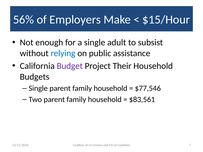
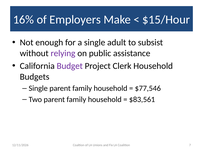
56%: 56% -> 16% (23, 20)
relying colour: blue -> purple (63, 53)
Their: Their -> Clerk (122, 66)
